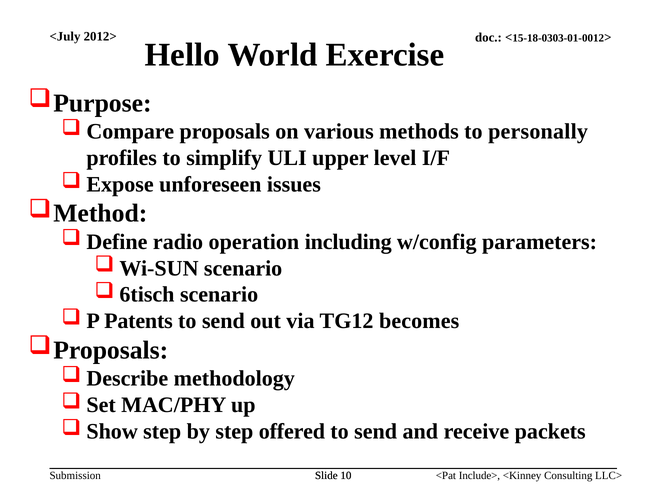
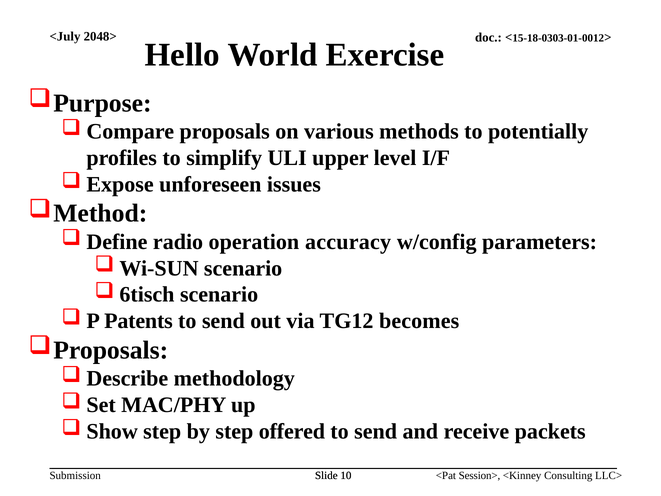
2012>: 2012> -> 2048> (100, 36)
personally: personally -> potentially (538, 131)
including: including -> accuracy (348, 242)
Include>: Include> -> Session> (479, 475)
